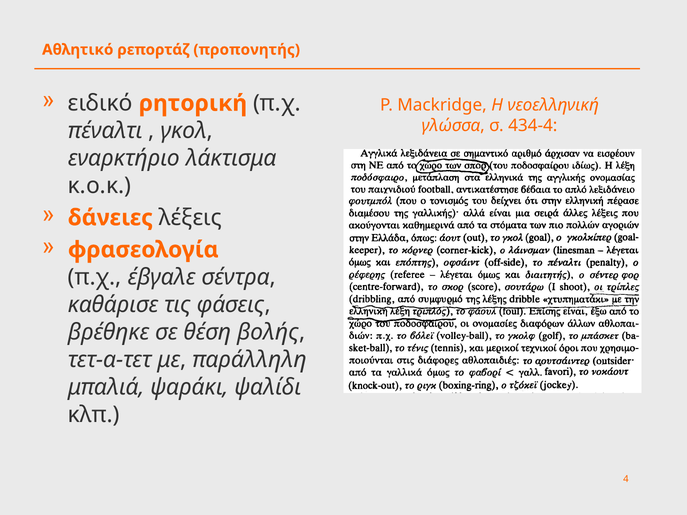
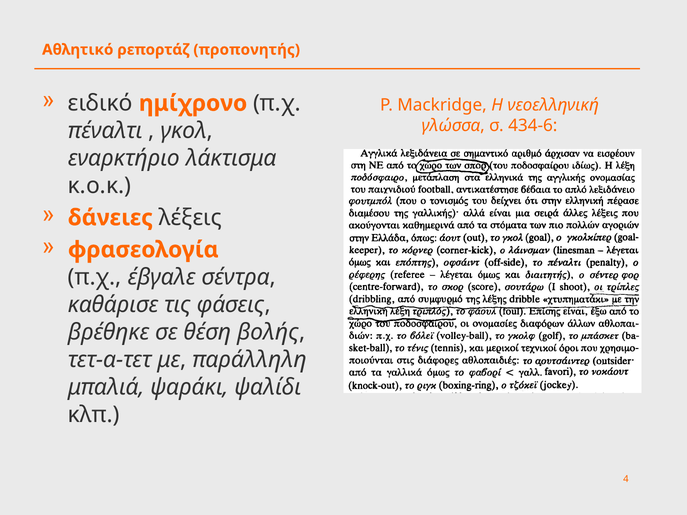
ρητορική: ρητορική -> ημίχρονο (193, 103)
434-4: 434-4 -> 434-6 (533, 126)
